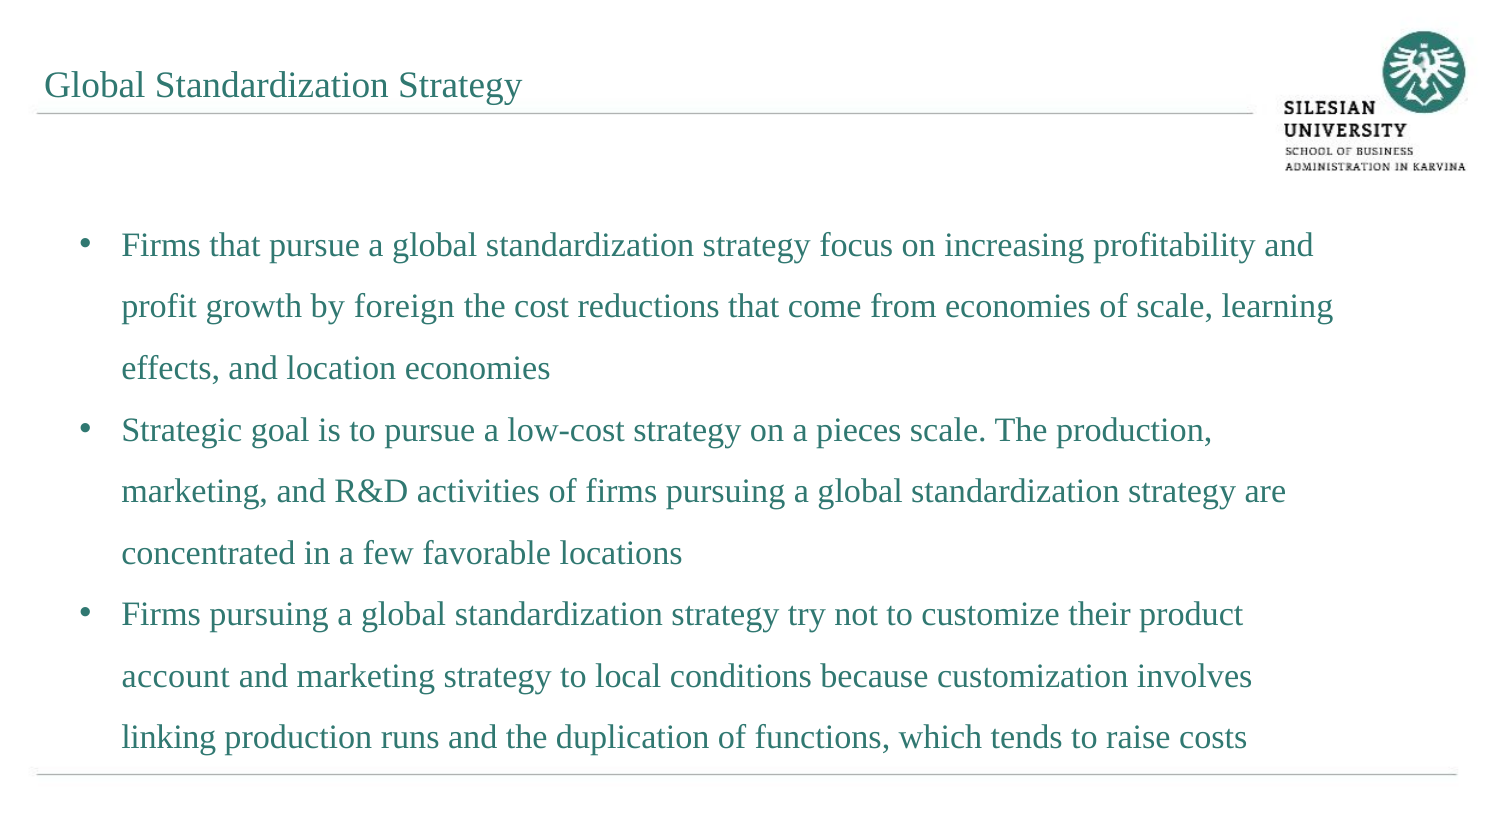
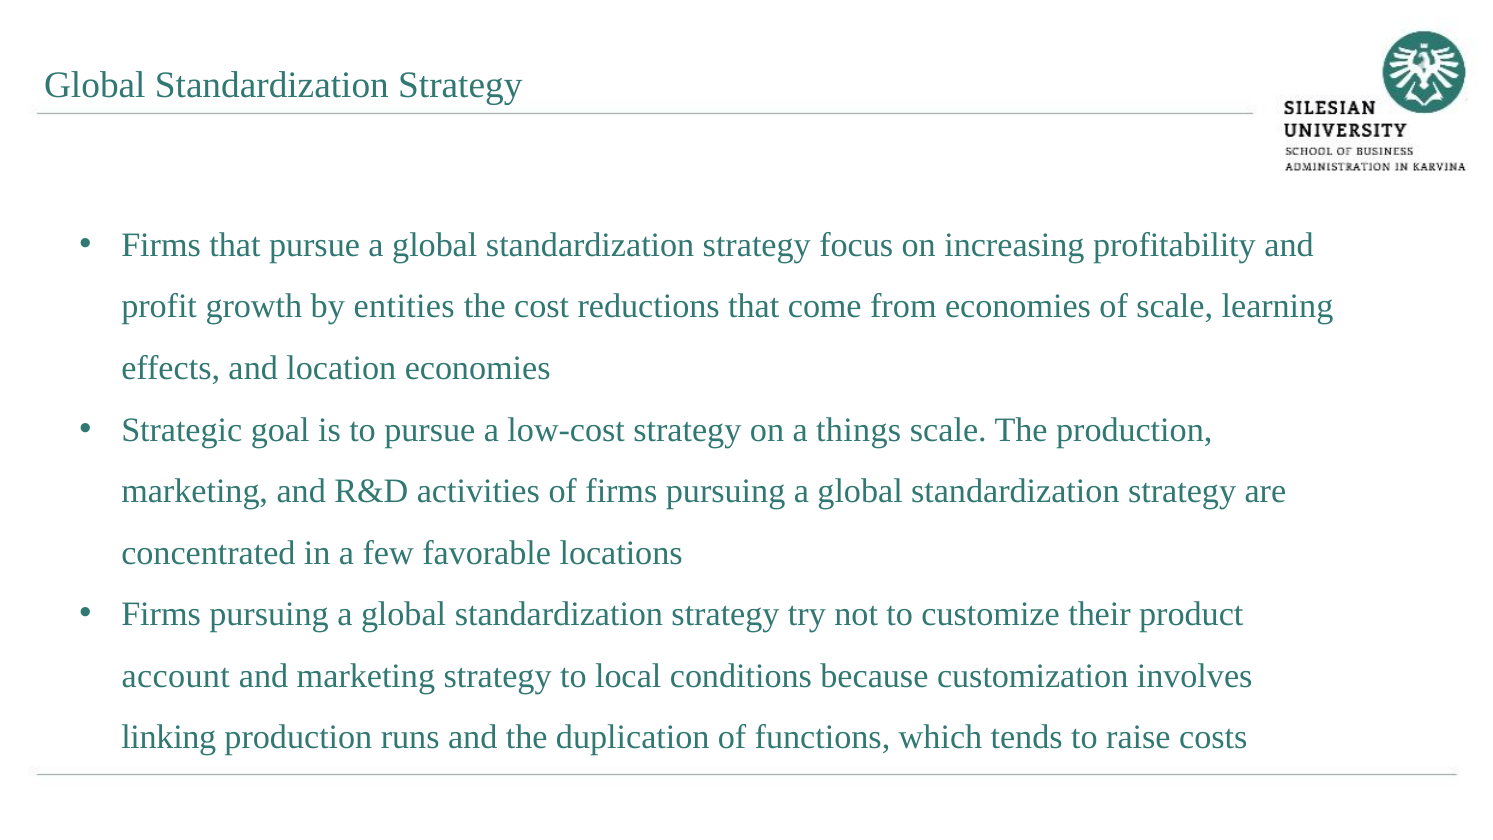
foreign: foreign -> entities (404, 307)
pieces: pieces -> things (859, 430)
